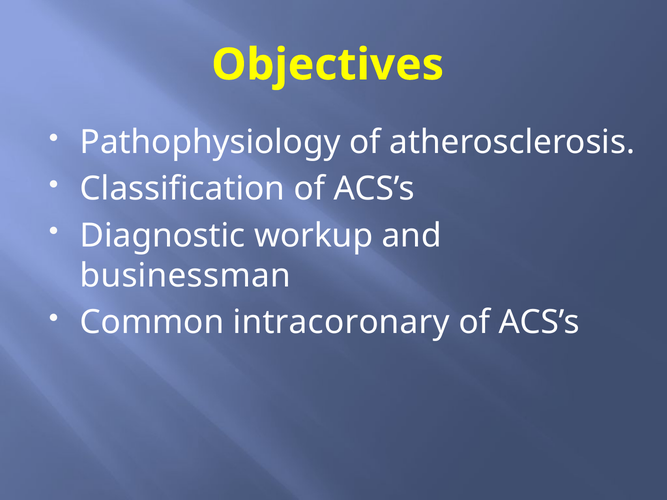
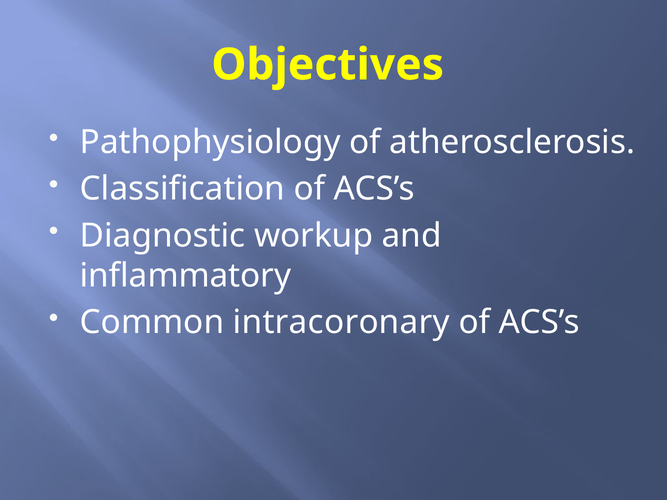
businessman: businessman -> inflammatory (186, 276)
